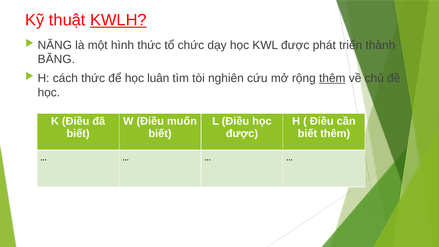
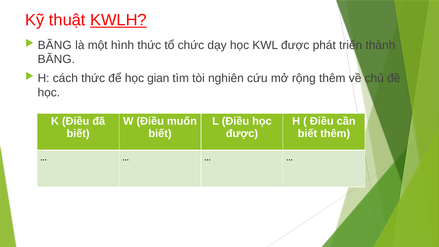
NĂNG: NĂNG -> BĂNG (55, 45)
luân: luân -> gian (158, 78)
thêm underline: present -> none (332, 78)
